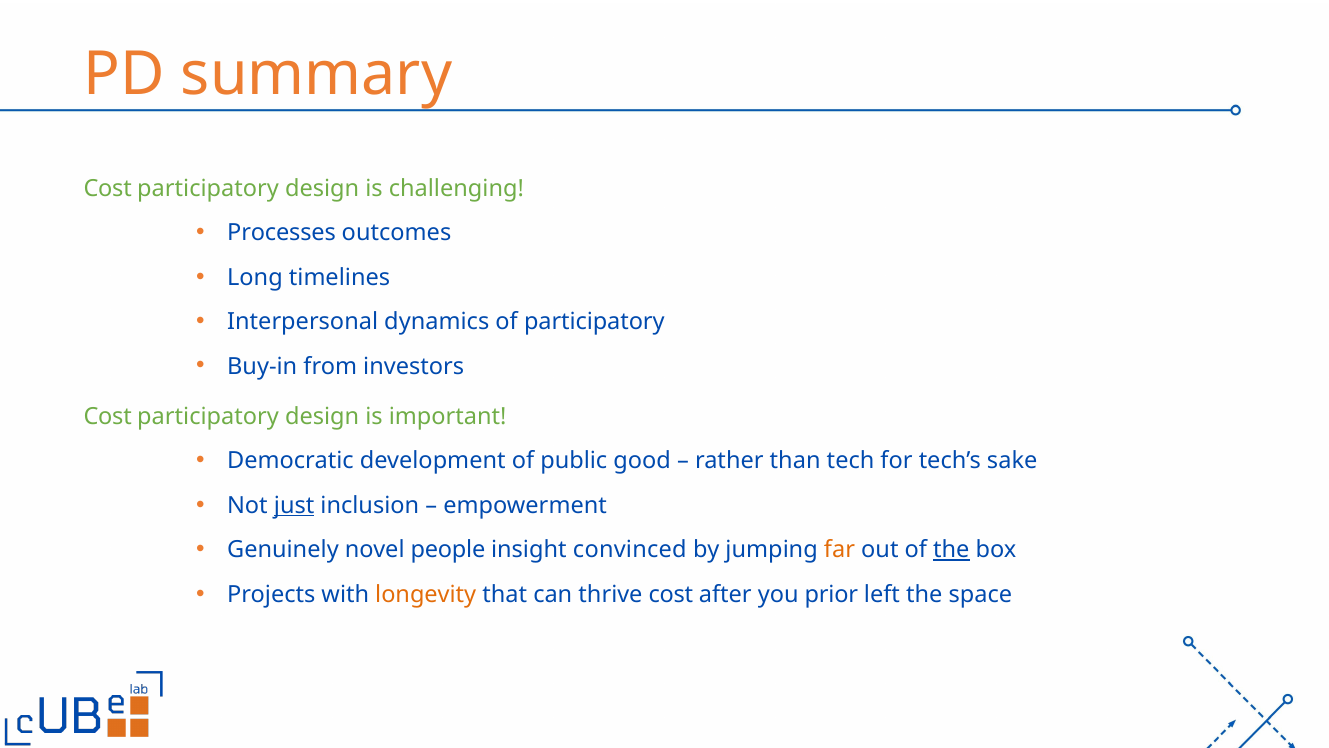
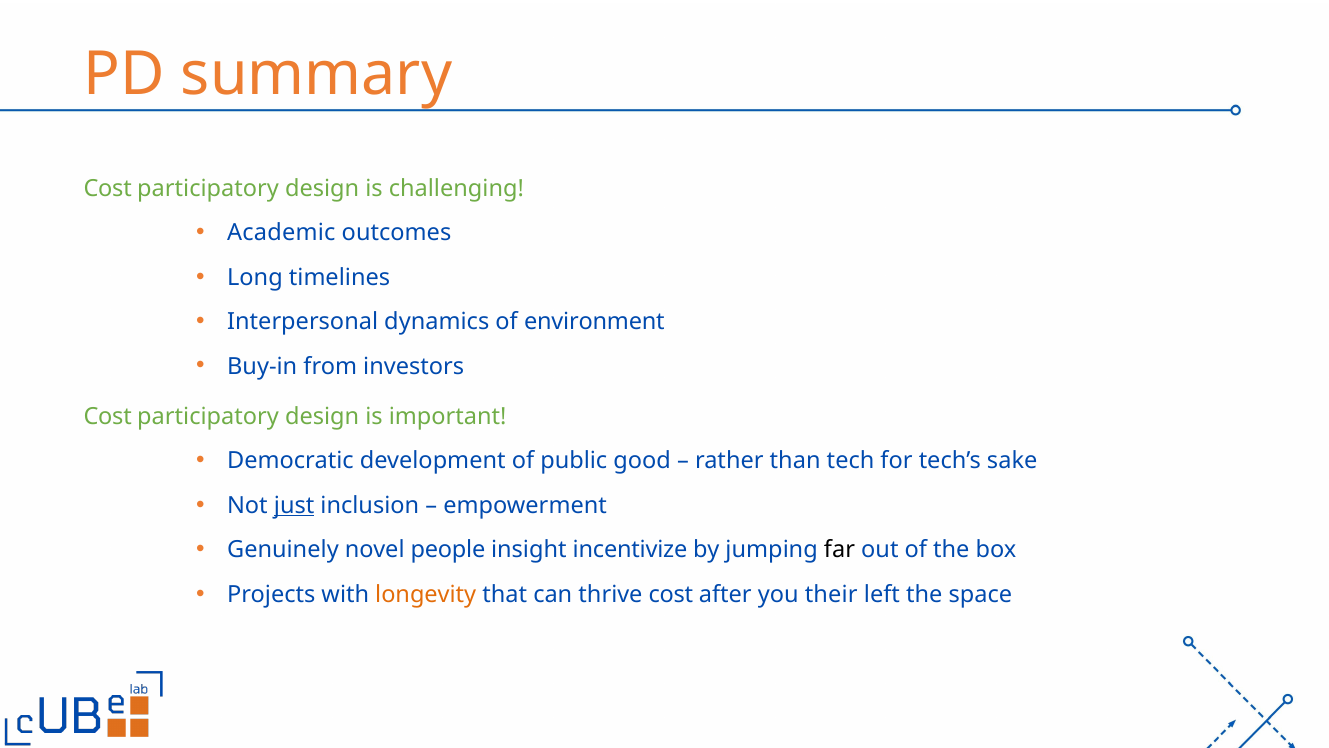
Processes: Processes -> Academic (281, 233)
of participatory: participatory -> environment (594, 322)
convinced: convinced -> incentivize (630, 550)
far colour: orange -> black (840, 550)
the underline: present -> none (951, 550)
prior: prior -> their (831, 594)
